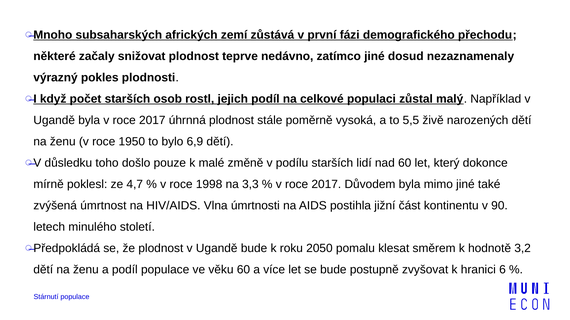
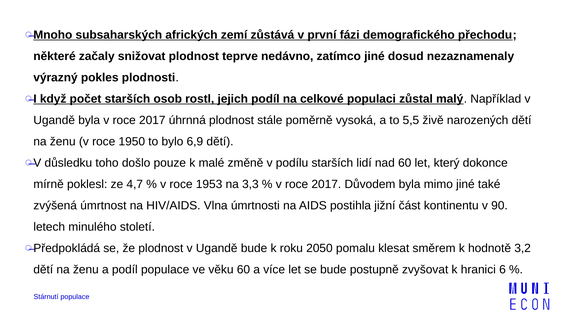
1998: 1998 -> 1953 (209, 185)
